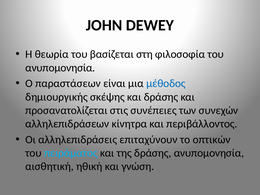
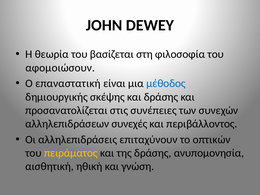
ανυπομονησία: ανυπομονησία -> αφομοιώσουν (60, 68)
παραστάσεων: παραστάσεων -> επαναστατική (68, 83)
κίνητρα: κίνητρα -> συνεχές (129, 124)
πειράματος colour: light blue -> yellow (71, 153)
